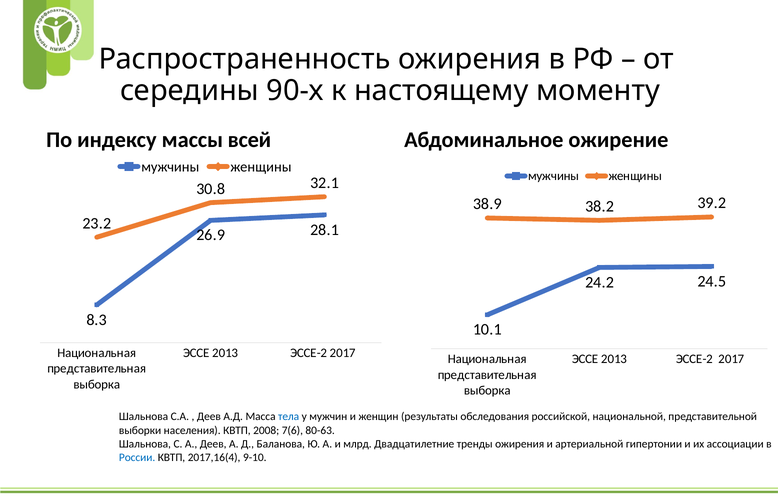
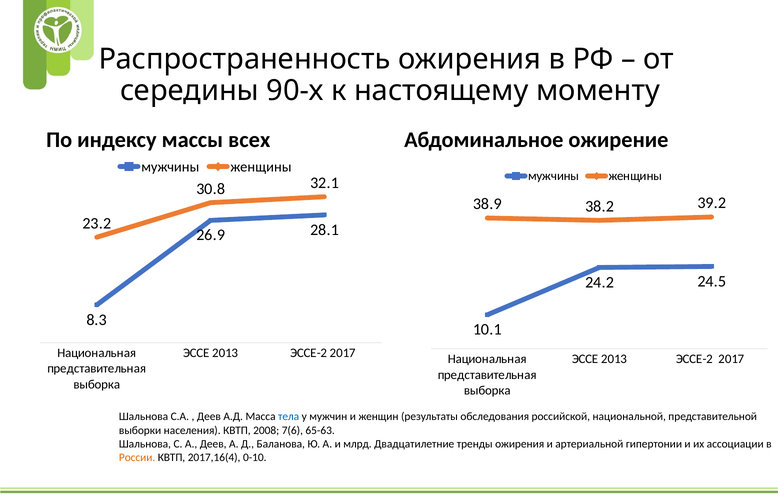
всей: всей -> всех (249, 140)
80-63: 80-63 -> 65-63 (320, 430)
России colour: blue -> orange (137, 457)
9-10: 9-10 -> 0-10 (255, 457)
